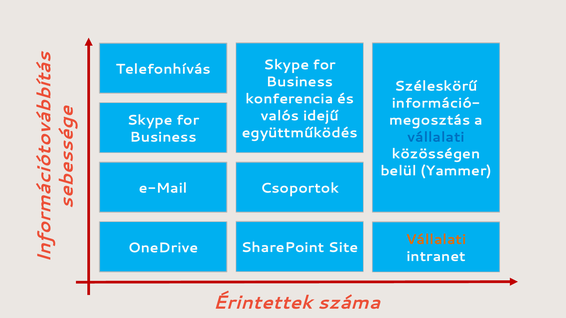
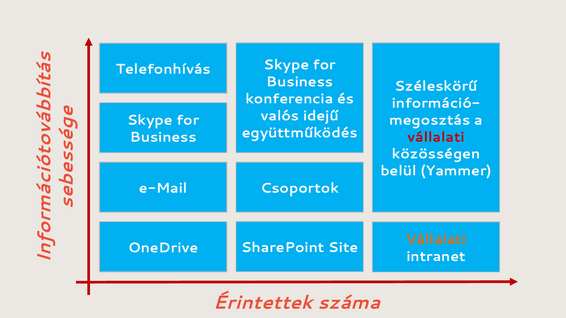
vállalati colour: blue -> red (436, 137)
